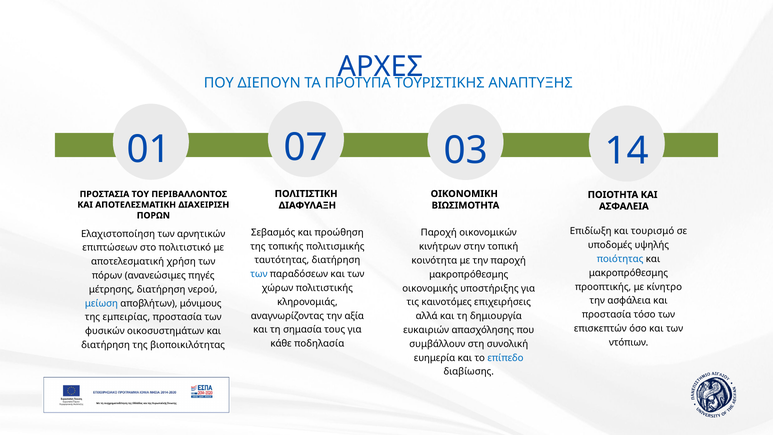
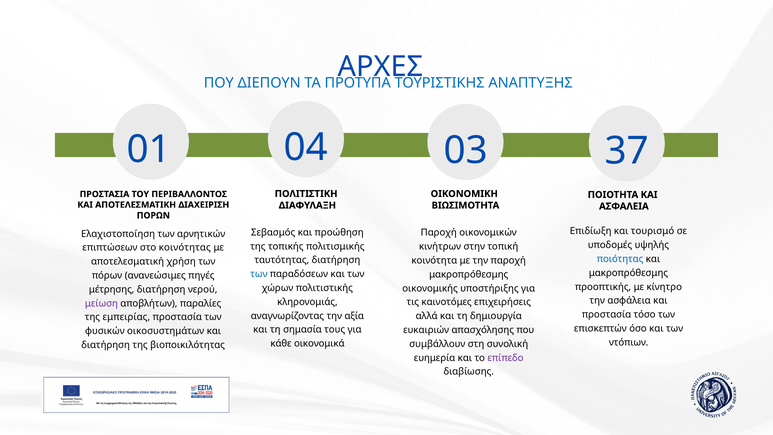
07: 07 -> 04 (306, 147)
14: 14 -> 37 (627, 151)
πολιτιστικό: πολιτιστικό -> κοινότητας (185, 248)
μείωση colour: blue -> purple (101, 303)
μόνιμους: μόνιμους -> παραλίες (201, 303)
ποδηλασία: ποδηλασία -> οικονομικά (319, 344)
επίπεδο colour: blue -> purple (506, 358)
